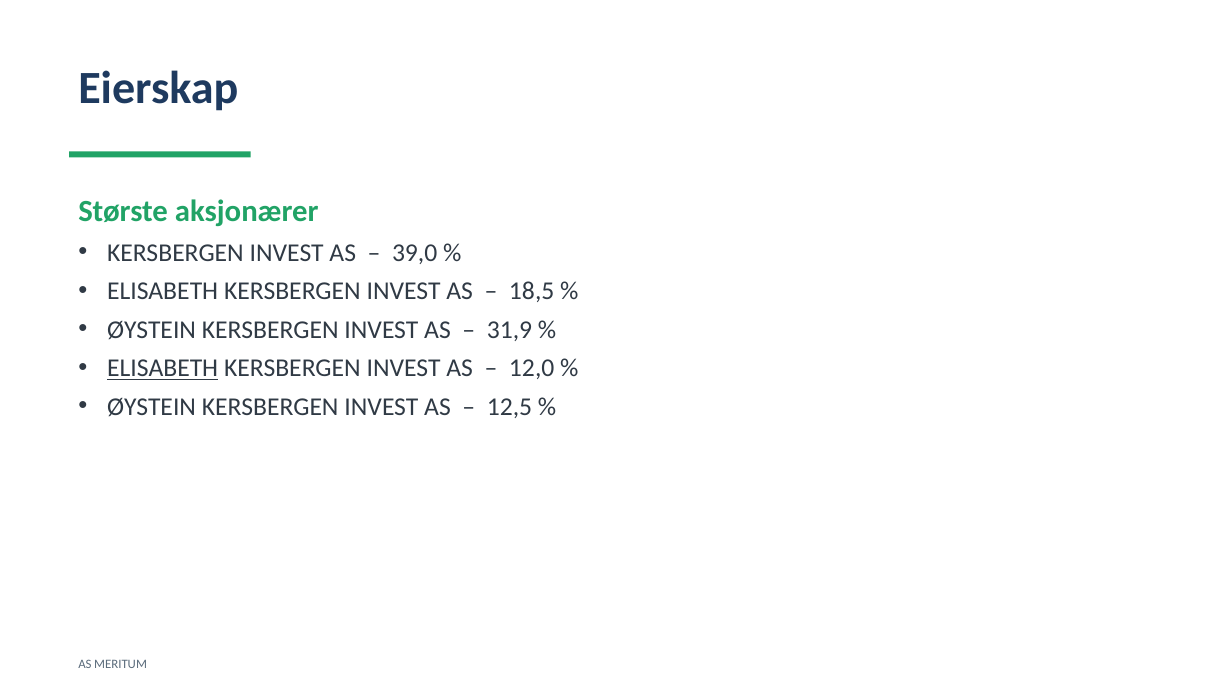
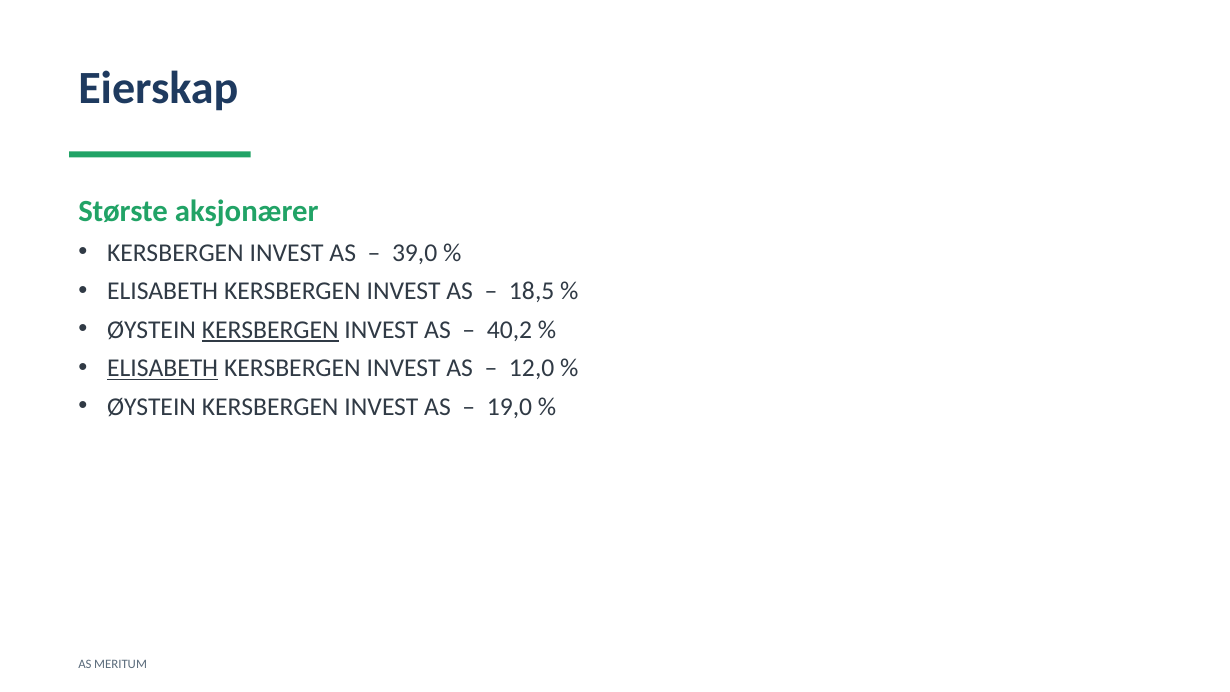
KERSBERGEN underline: none -> present (270, 330)
31,9: 31,9 -> 40,2 (509, 330)
12,5: 12,5 -> 19,0 (509, 407)
